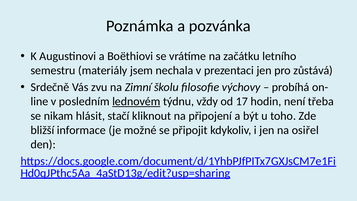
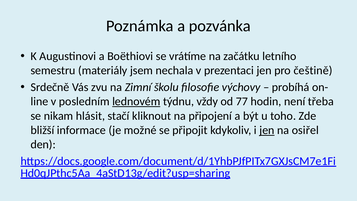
zůstává: zůstává -> češtině (313, 70)
17: 17 -> 77 (242, 101)
jen underline: none -> present (267, 130)
